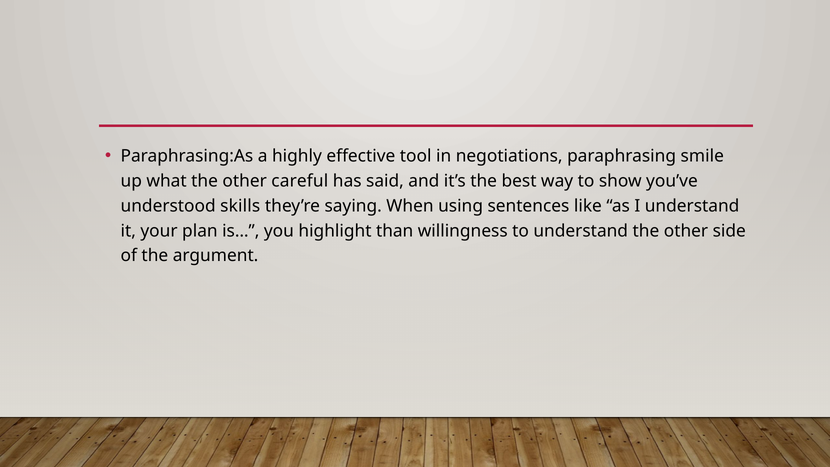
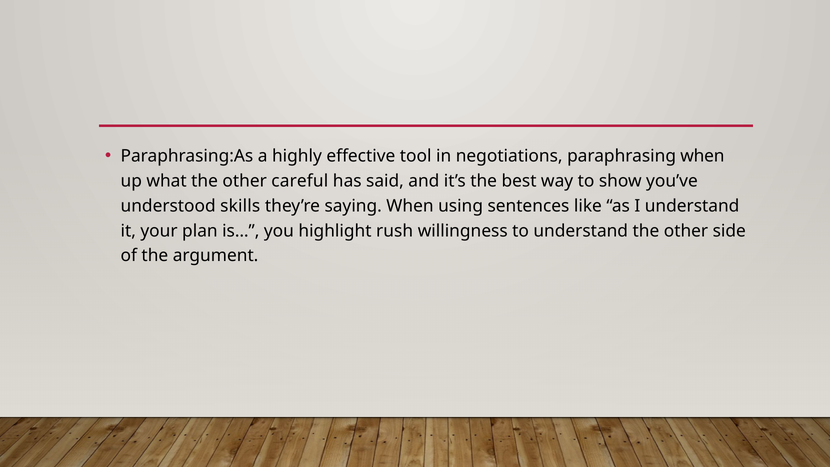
paraphrasing smile: smile -> when (702, 156)
than: than -> rush (395, 231)
